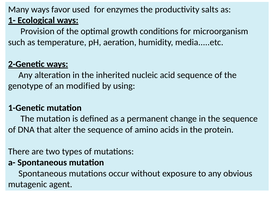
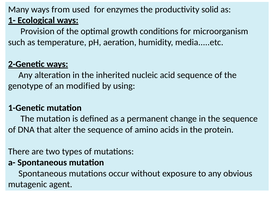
favor: favor -> from (61, 9)
salts: salts -> solid (210, 9)
